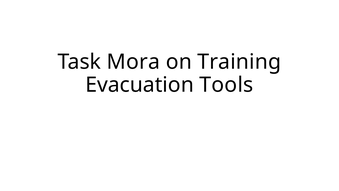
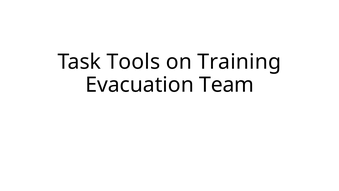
Mora: Mora -> Tools (133, 62)
Tools: Tools -> Team (227, 85)
